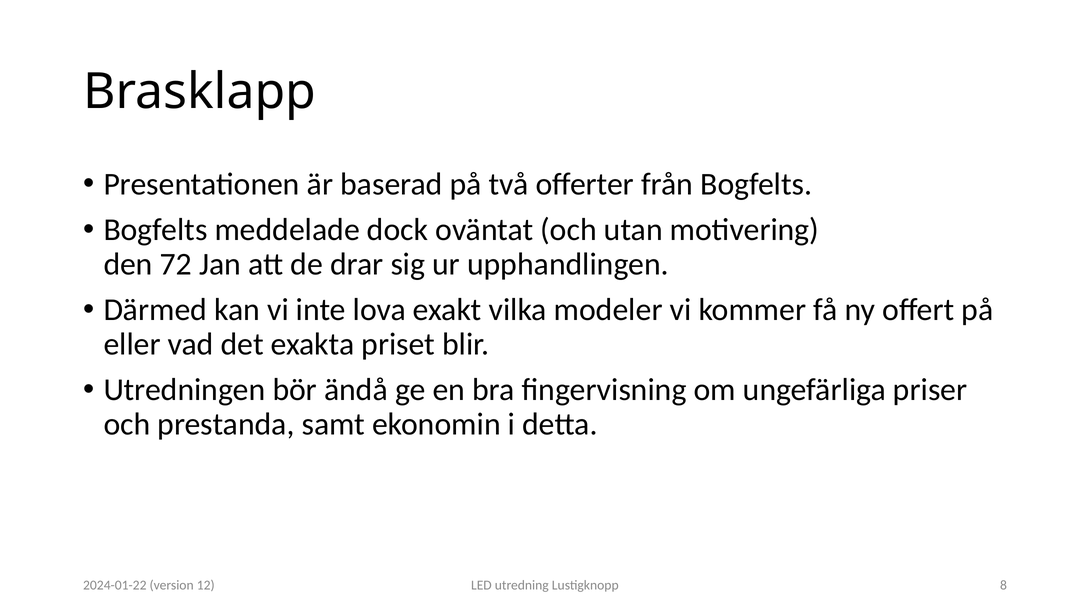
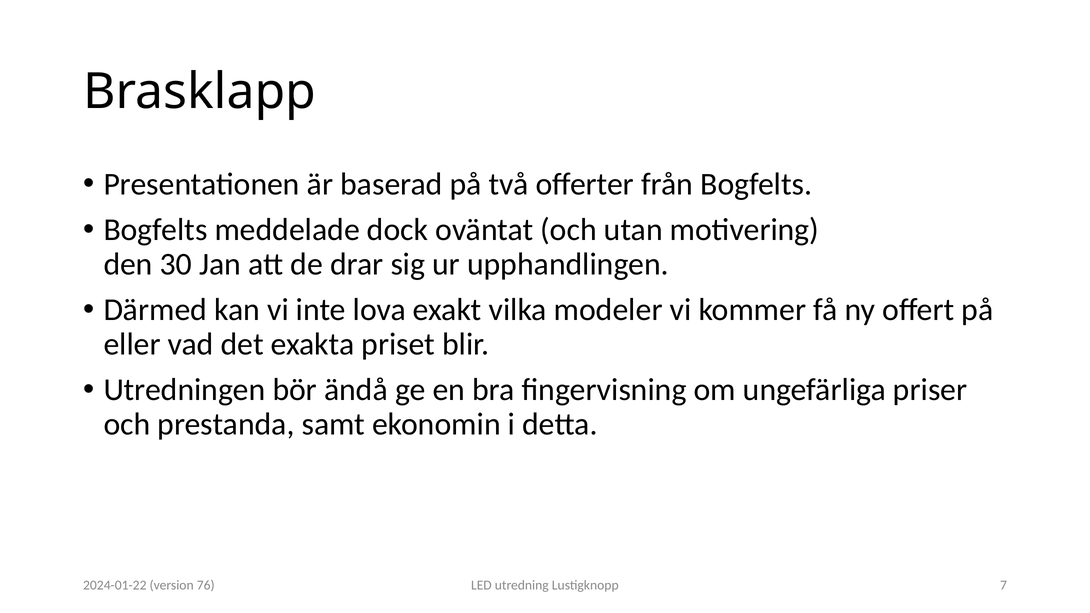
72: 72 -> 30 (176, 264)
8: 8 -> 7 (1003, 585)
12: 12 -> 76 (206, 586)
